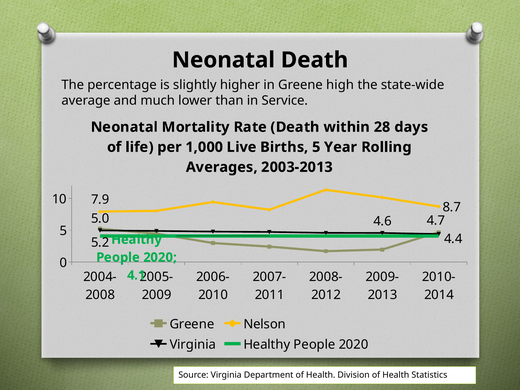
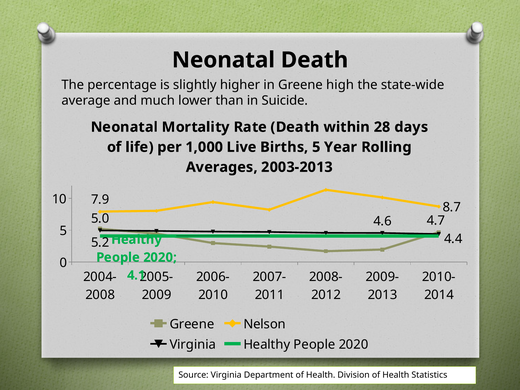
Service: Service -> Suicide (285, 101)
